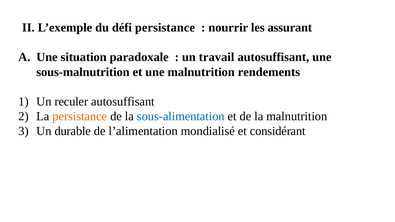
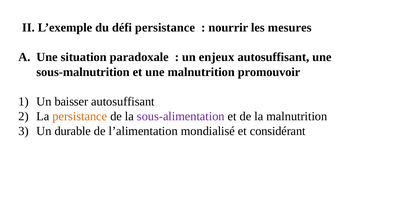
assurant: assurant -> mesures (290, 28)
travail: travail -> enjeux (217, 57)
rendements: rendements -> promouvoir (269, 72)
reculer: reculer -> baisser (71, 102)
sous-alimentation colour: blue -> purple (181, 116)
